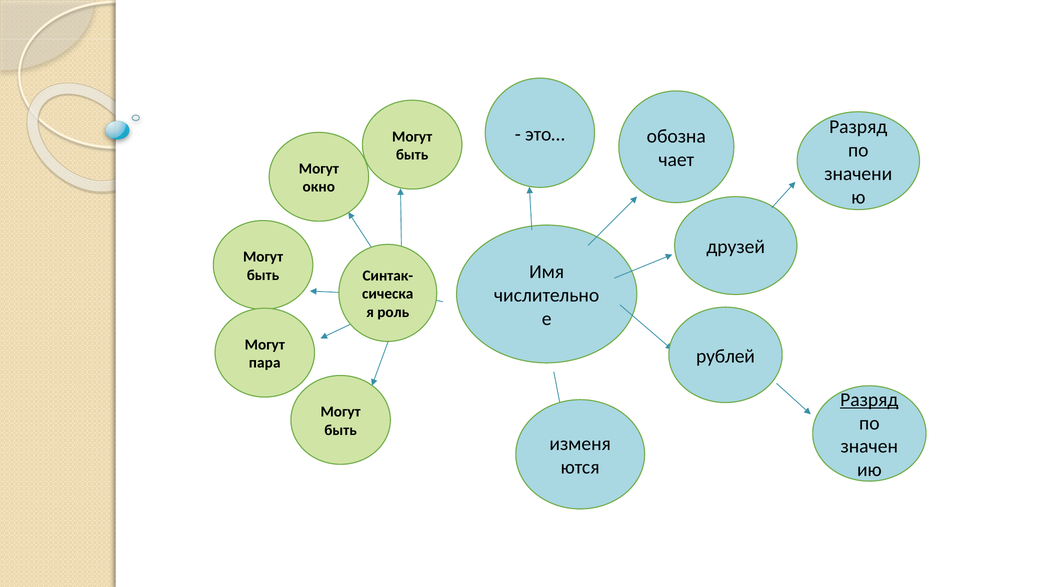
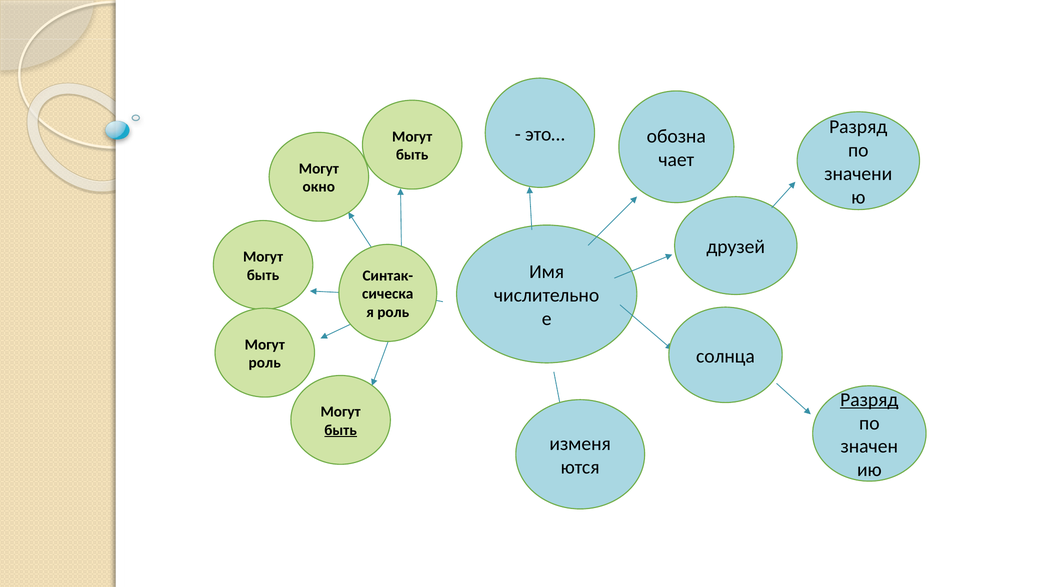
рублей: рублей -> солнца (725, 356)
пара: пара -> роль (265, 363)
быть underline: none -> present (341, 430)
